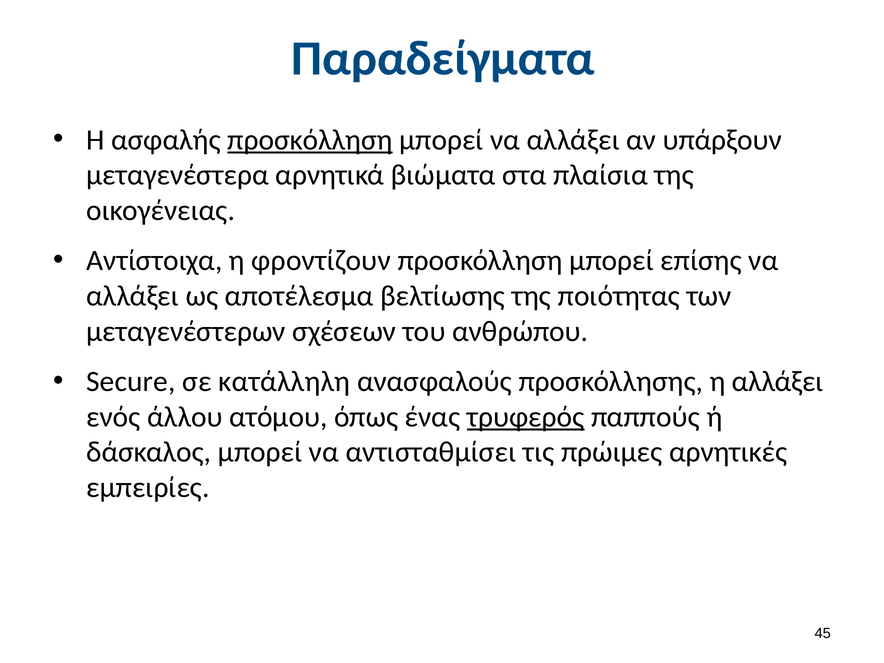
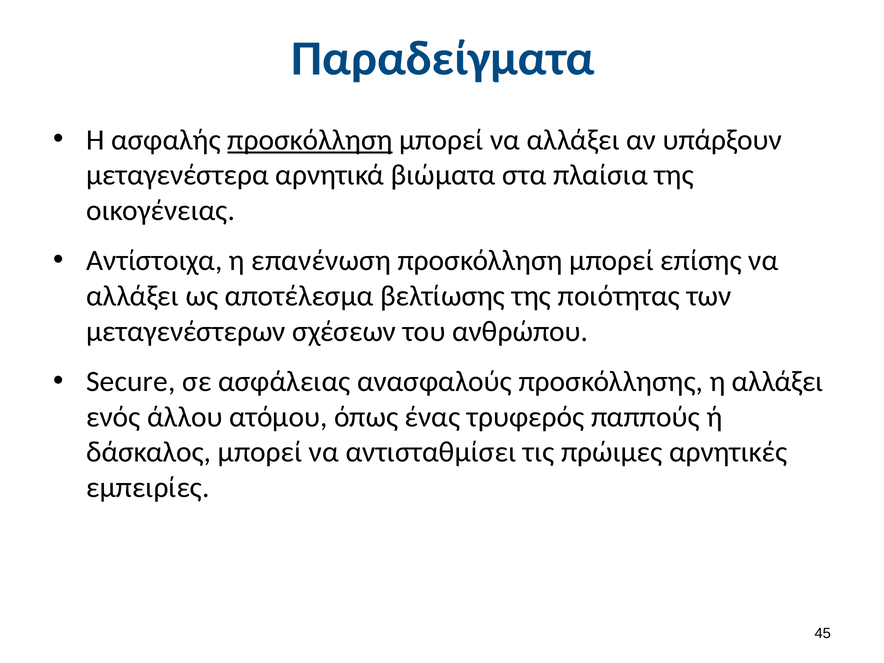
φροντίζουν: φροντίζουν -> επανένωση (321, 261)
κατάλληλη: κατάλληλη -> ασφάλειας (284, 381)
τρυφερός underline: present -> none (526, 417)
